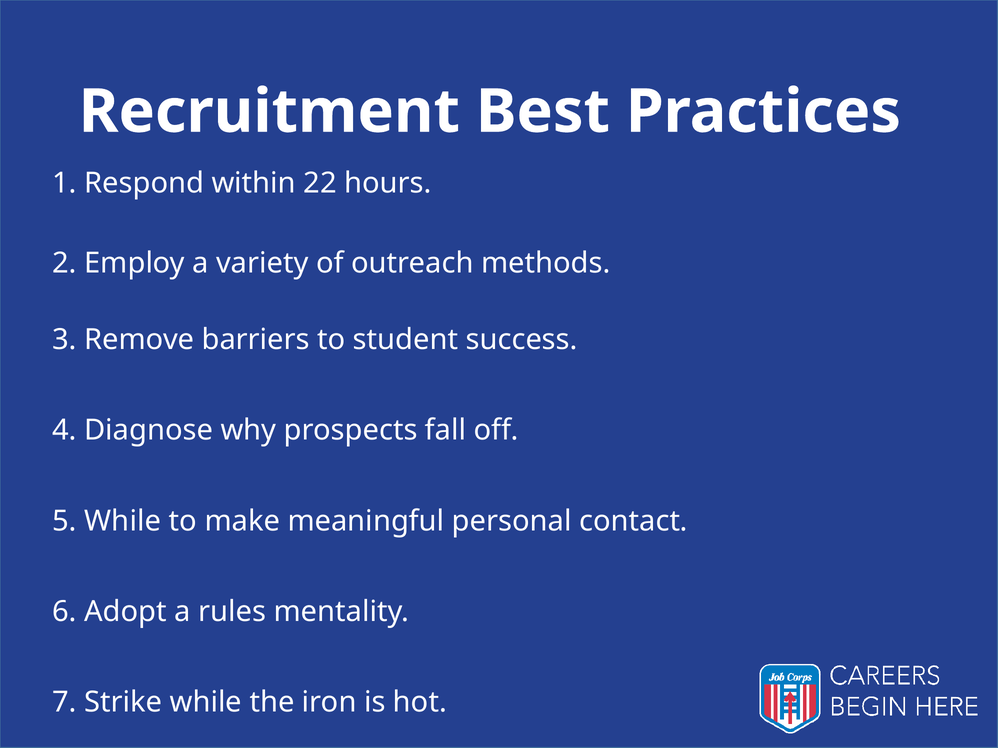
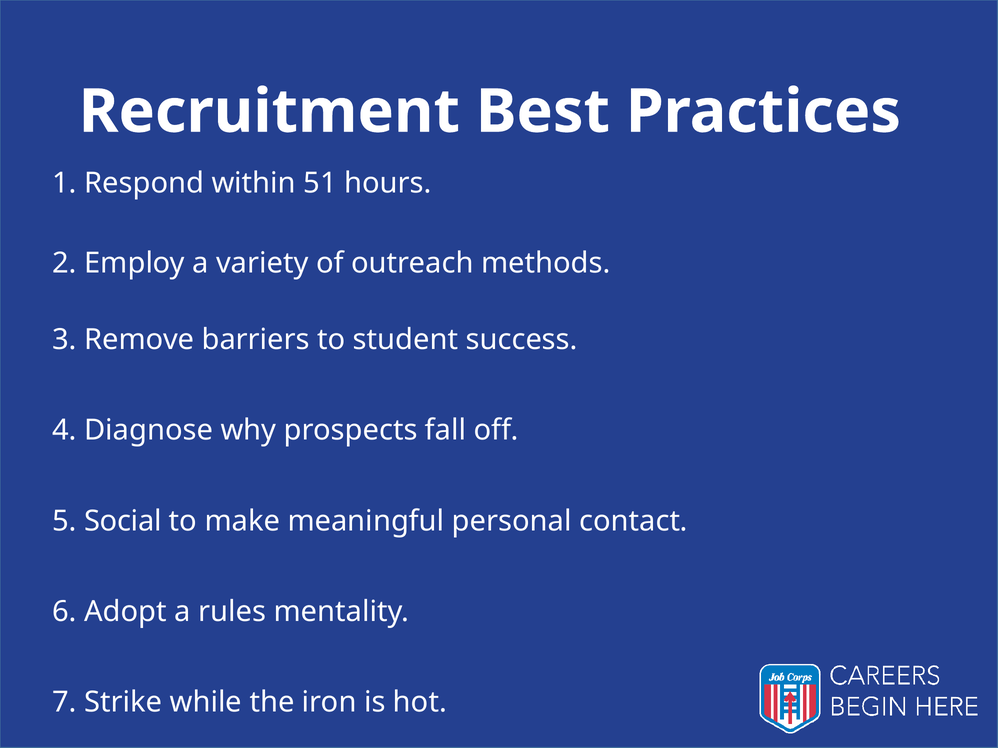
22: 22 -> 51 (320, 183)
5 While: While -> Social (123, 521)
